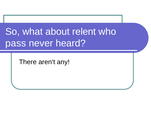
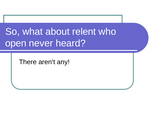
pass: pass -> open (16, 43)
